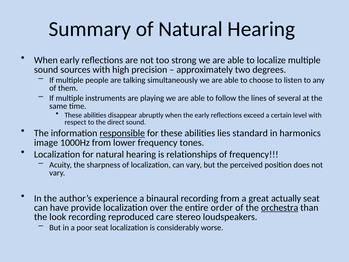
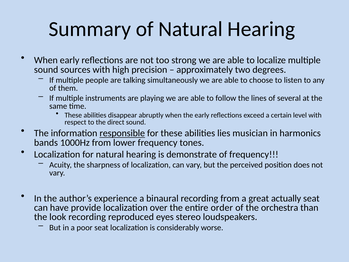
standard: standard -> musician (250, 133)
image: image -> bands (46, 142)
relationships: relationships -> demonstrate (192, 154)
orchestra underline: present -> none (280, 207)
care: care -> eyes (165, 217)
